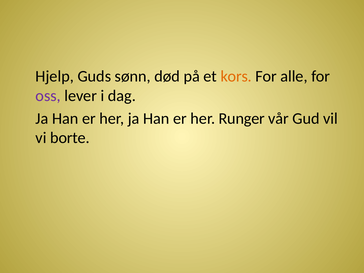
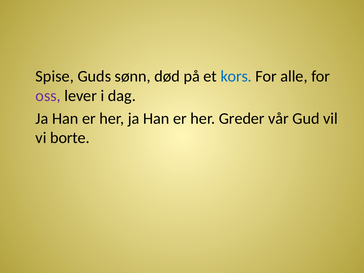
Hjelp: Hjelp -> Spise (55, 76)
kors colour: orange -> blue (236, 76)
Runger: Runger -> Greder (242, 118)
